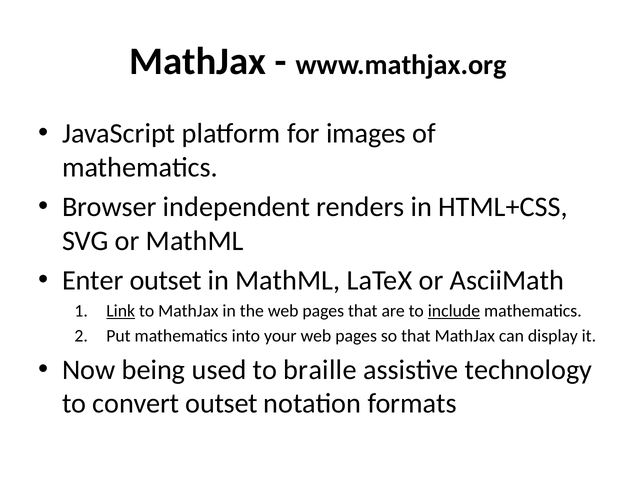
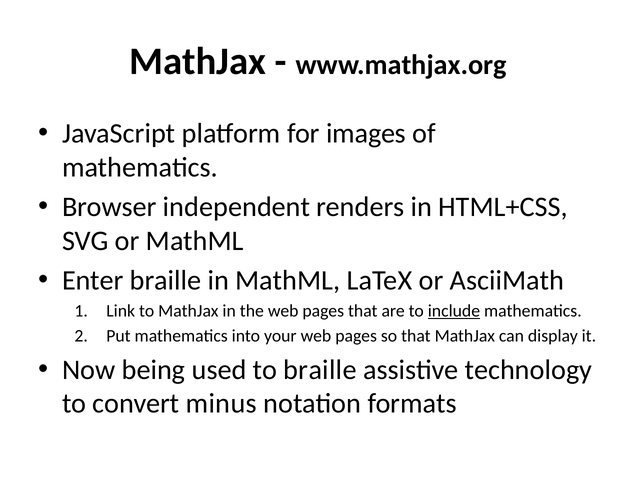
Enter outset: outset -> braille (166, 281)
Link underline: present -> none (121, 311)
convert outset: outset -> minus (221, 404)
